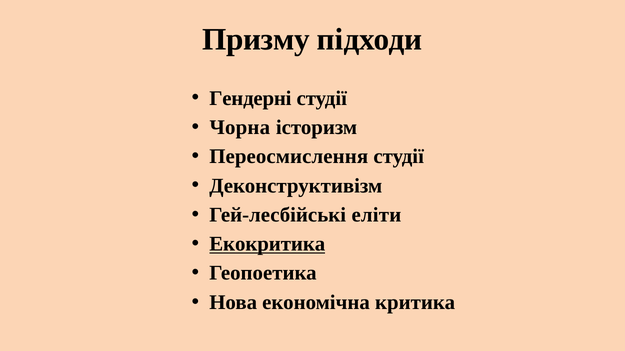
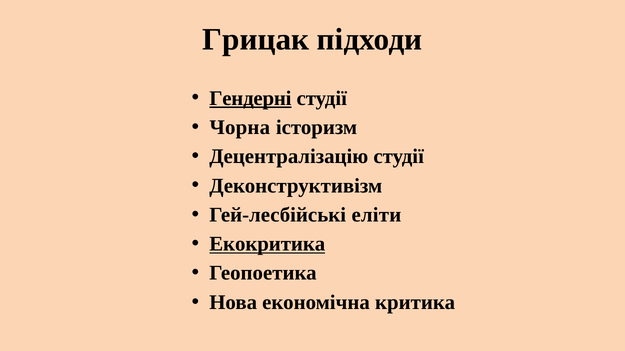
Призму: Призму -> Грицак (256, 40)
Гендерні underline: none -> present (250, 98)
Переосмислення: Переосмислення -> Децентралізацію (289, 157)
